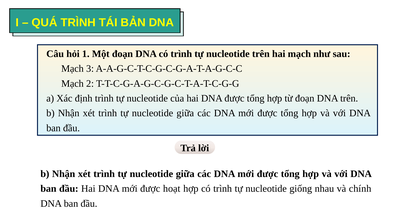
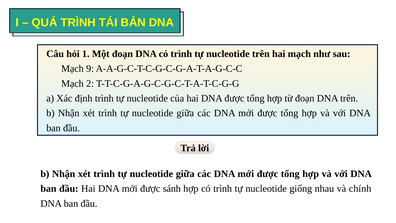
3: 3 -> 9 (90, 69)
hoạt: hoạt -> sánh (172, 188)
